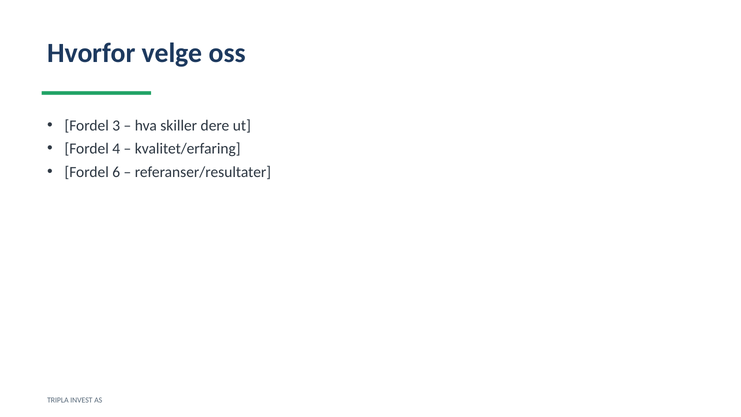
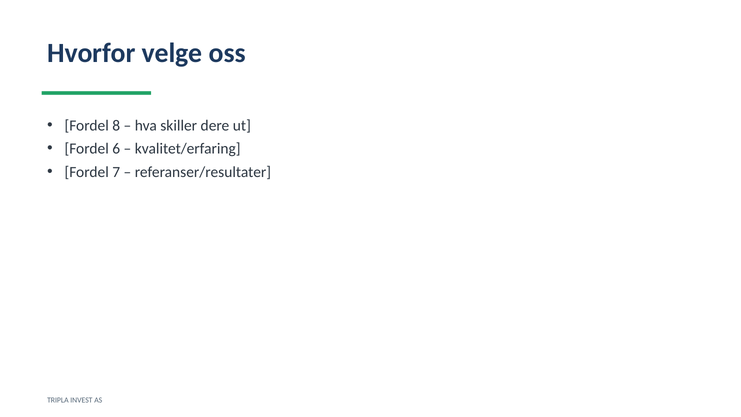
3: 3 -> 8 (116, 126)
4: 4 -> 6 (116, 149)
6: 6 -> 7 (116, 172)
